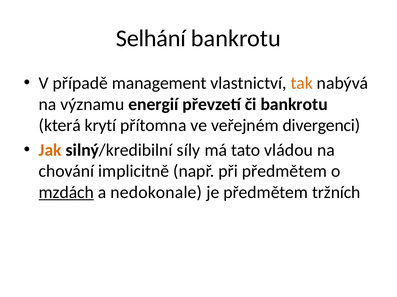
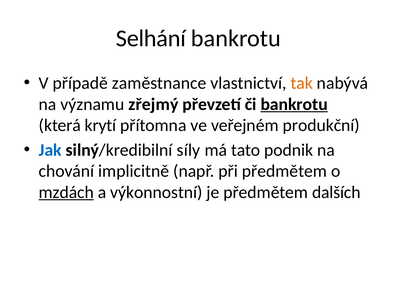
management: management -> zaměstnance (159, 83)
energií: energií -> zřejmý (153, 104)
bankrotu underline: none -> present (294, 104)
divergenci: divergenci -> produkční (321, 126)
Jak colour: orange -> blue (50, 150)
vládou: vládou -> podnik (289, 150)
nedokonale: nedokonale -> výkonnostní (156, 193)
tržních: tržních -> dalších (336, 193)
